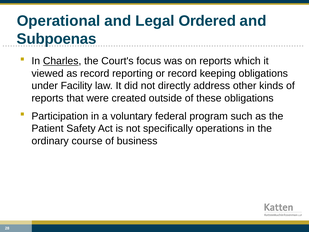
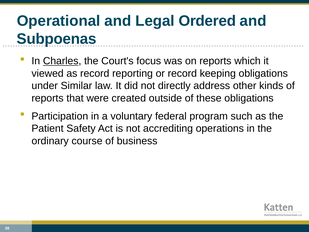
Facility: Facility -> Similar (76, 86)
specifically: specifically -> accrediting (168, 128)
